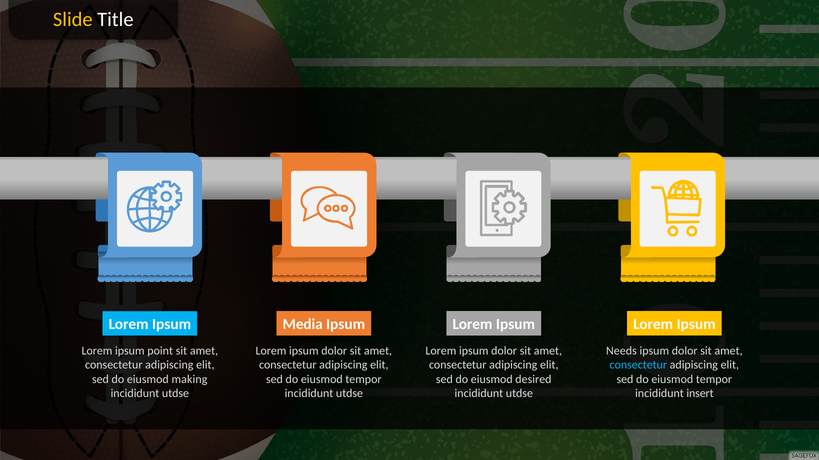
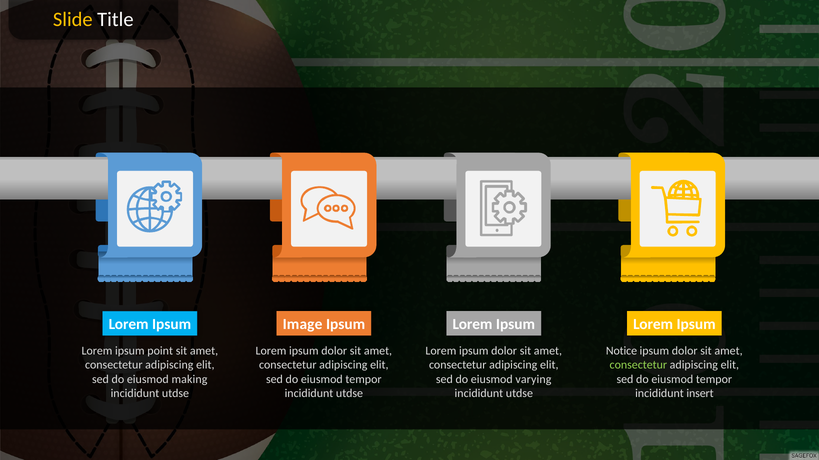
Media: Media -> Image (303, 325)
Needs: Needs -> Notice (622, 351)
consectetur colour: light blue -> light green (638, 365)
desired: desired -> varying (533, 380)
